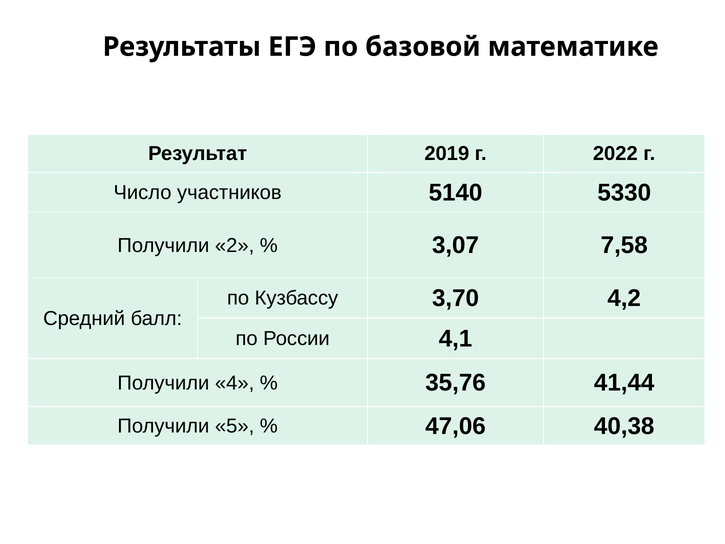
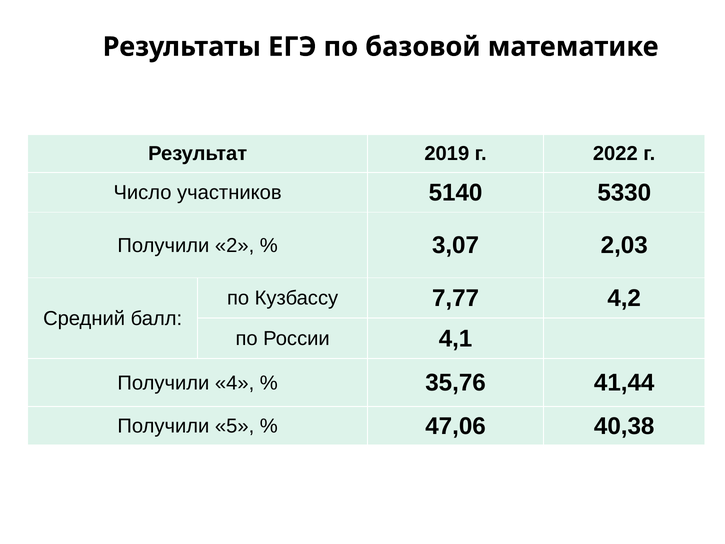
7,58: 7,58 -> 2,03 (624, 245)
3,70: 3,70 -> 7,77 (456, 298)
